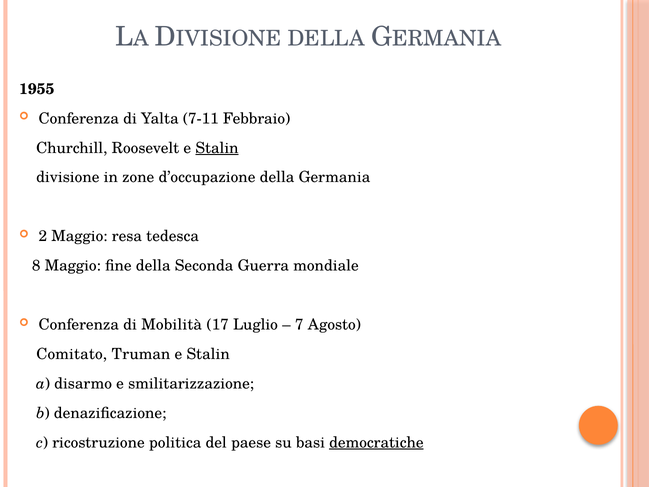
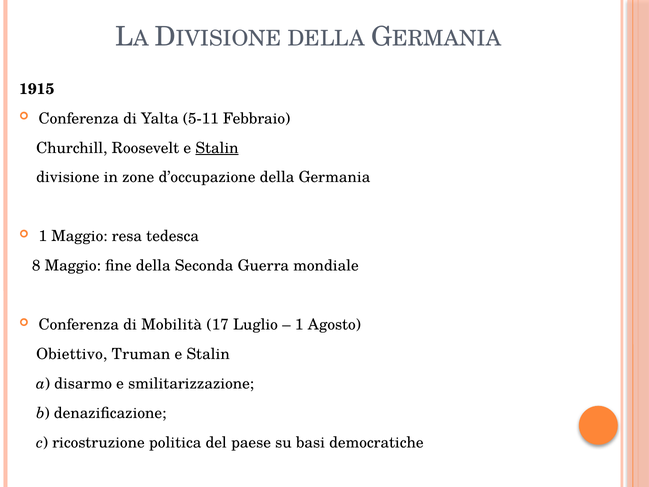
1955: 1955 -> 1915 (37, 89)
7-11: 7-11 -> 5-11 (201, 118)
2: 2 -> 1 (43, 236)
7: 7 -> 1 (299, 324)
Comitato: Comitato -> Obiettivo (72, 354)
democratiche underline: present -> none (376, 442)
